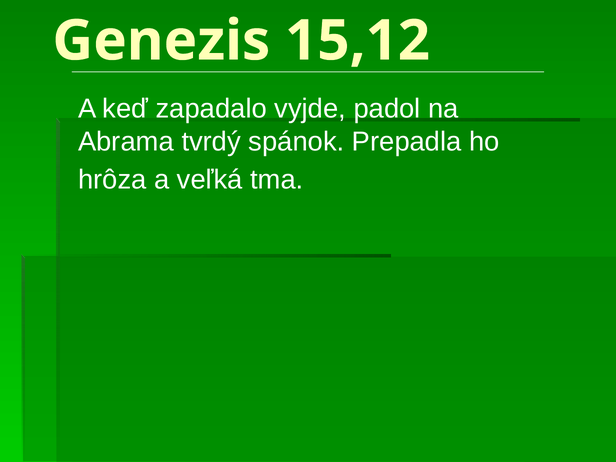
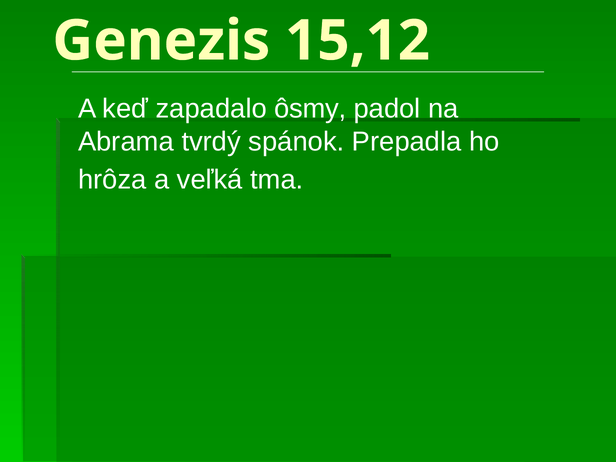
vyjde: vyjde -> ôsmy (310, 109)
